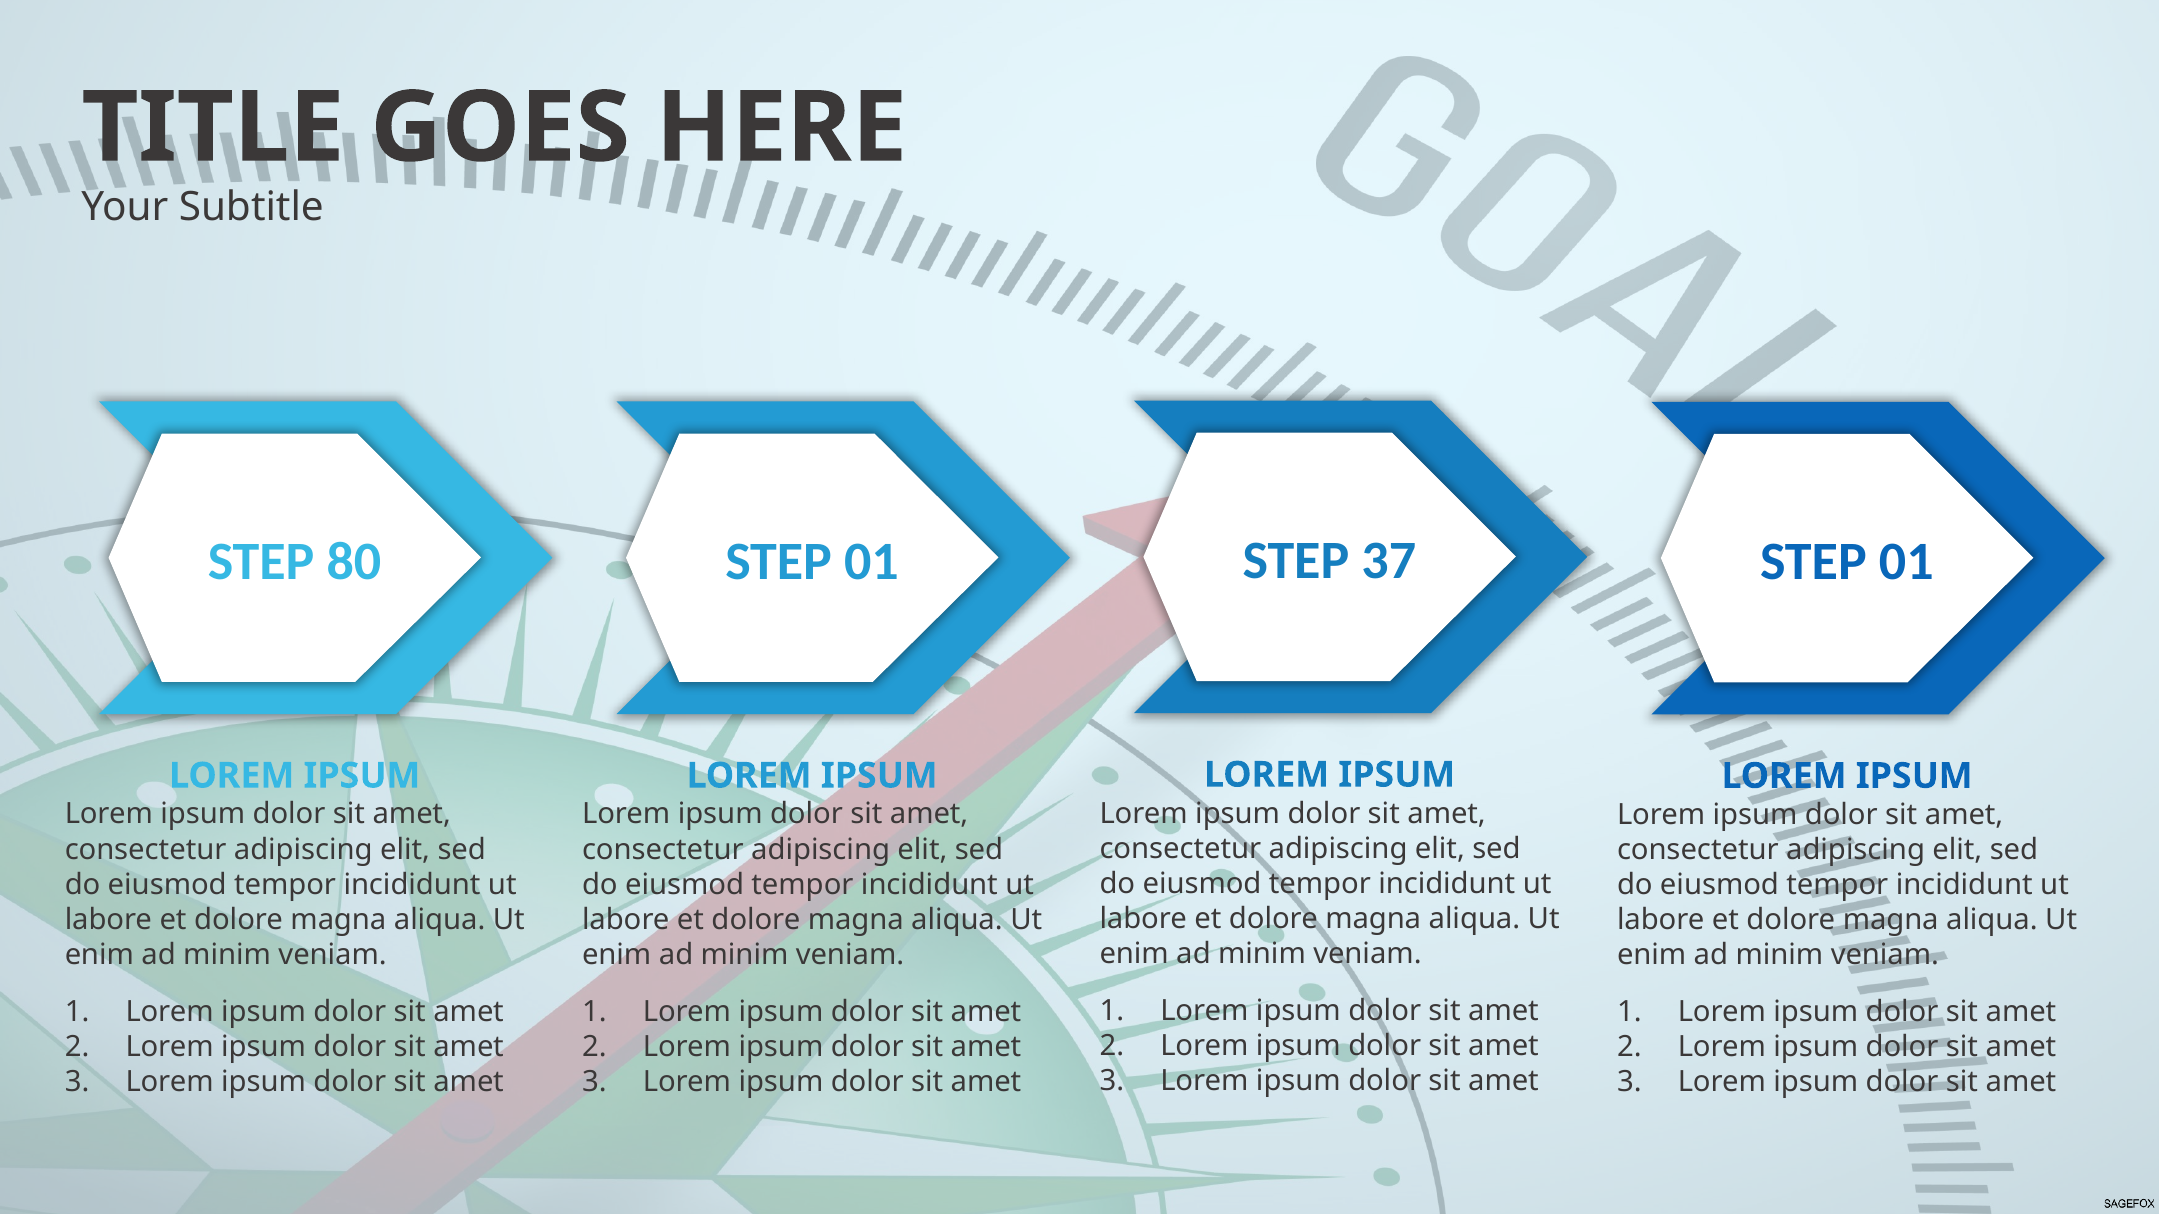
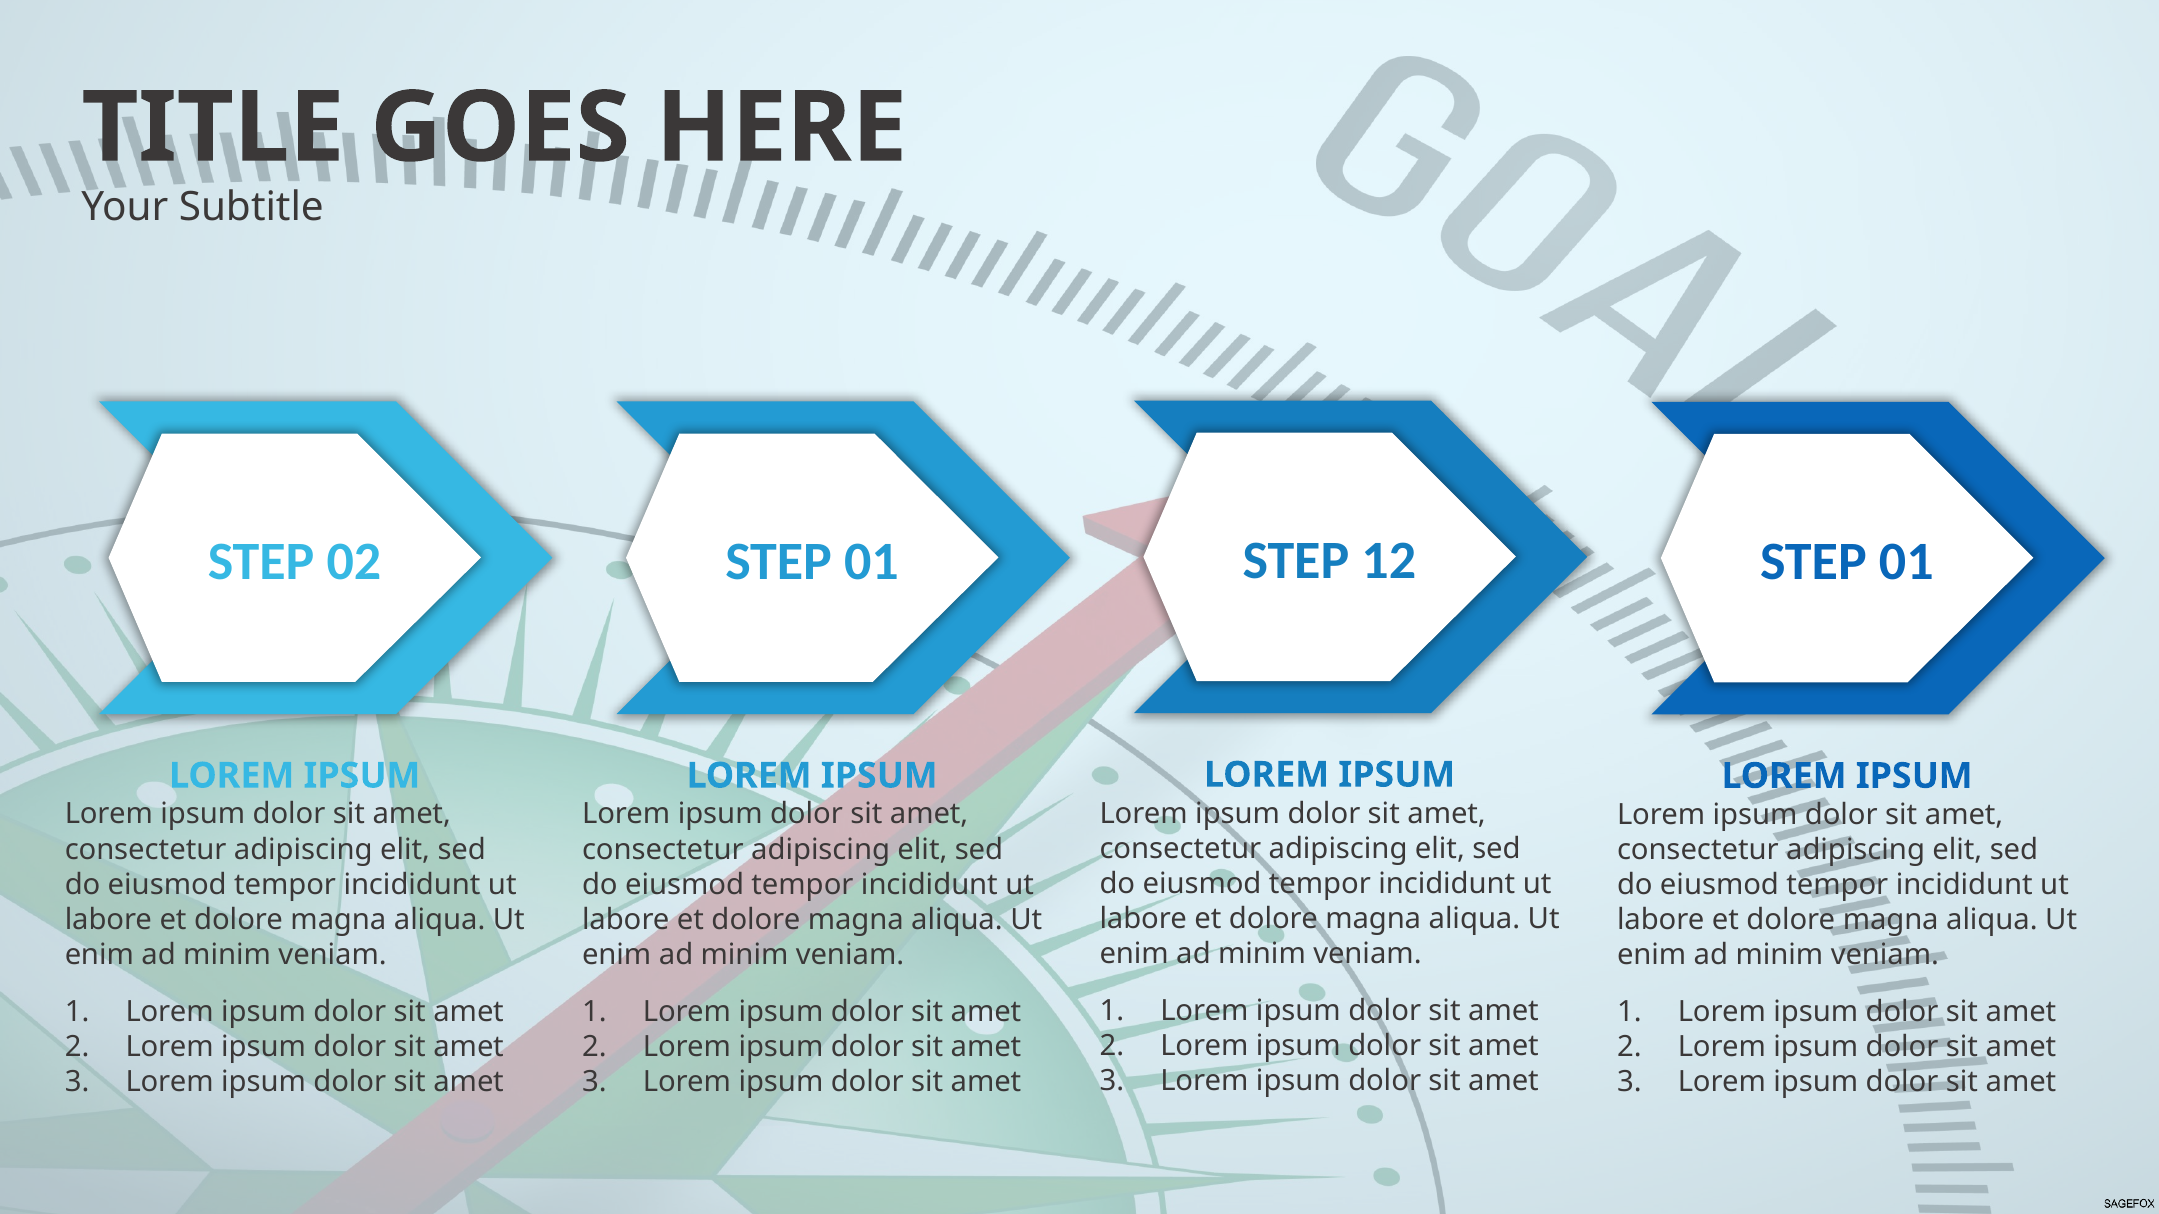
37: 37 -> 12 (1389, 561)
80: 80 -> 02 (354, 562)
